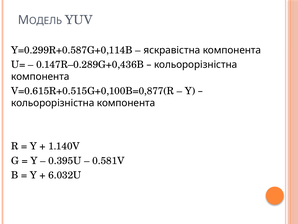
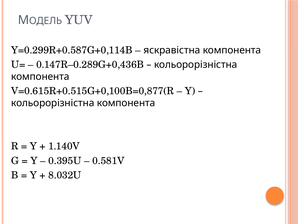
6.032U: 6.032U -> 8.032U (65, 175)
